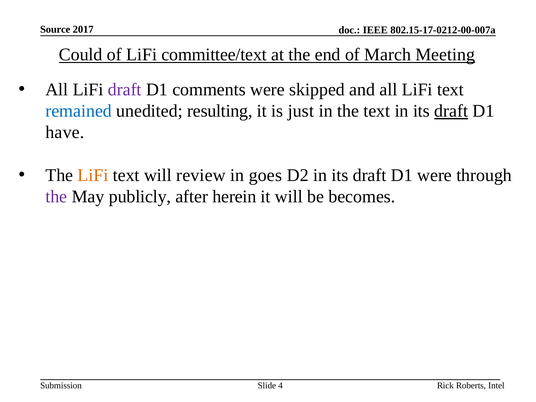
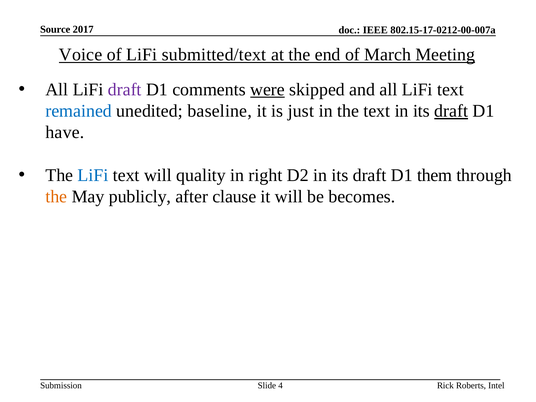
Could: Could -> Voice (81, 55)
committee/text: committee/text -> submitted/text (214, 55)
were underline: none -> present (268, 90)
resulting: resulting -> baseline (220, 111)
LiFi colour: orange -> blue (93, 175)
review: review -> quality (201, 175)
goes: goes -> right (265, 175)
D1 were: were -> them (435, 175)
the colour: purple -> orange (56, 197)
herein: herein -> clause (234, 197)
